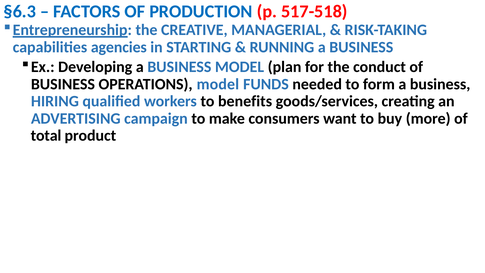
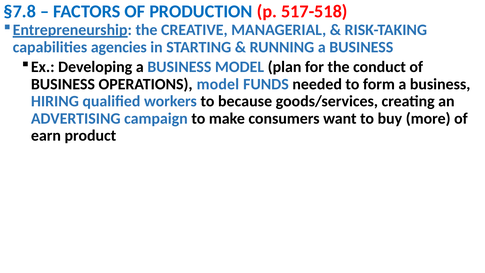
§6.3: §6.3 -> §7.8 (20, 12)
benefits: benefits -> because (245, 101)
total: total -> earn (46, 136)
